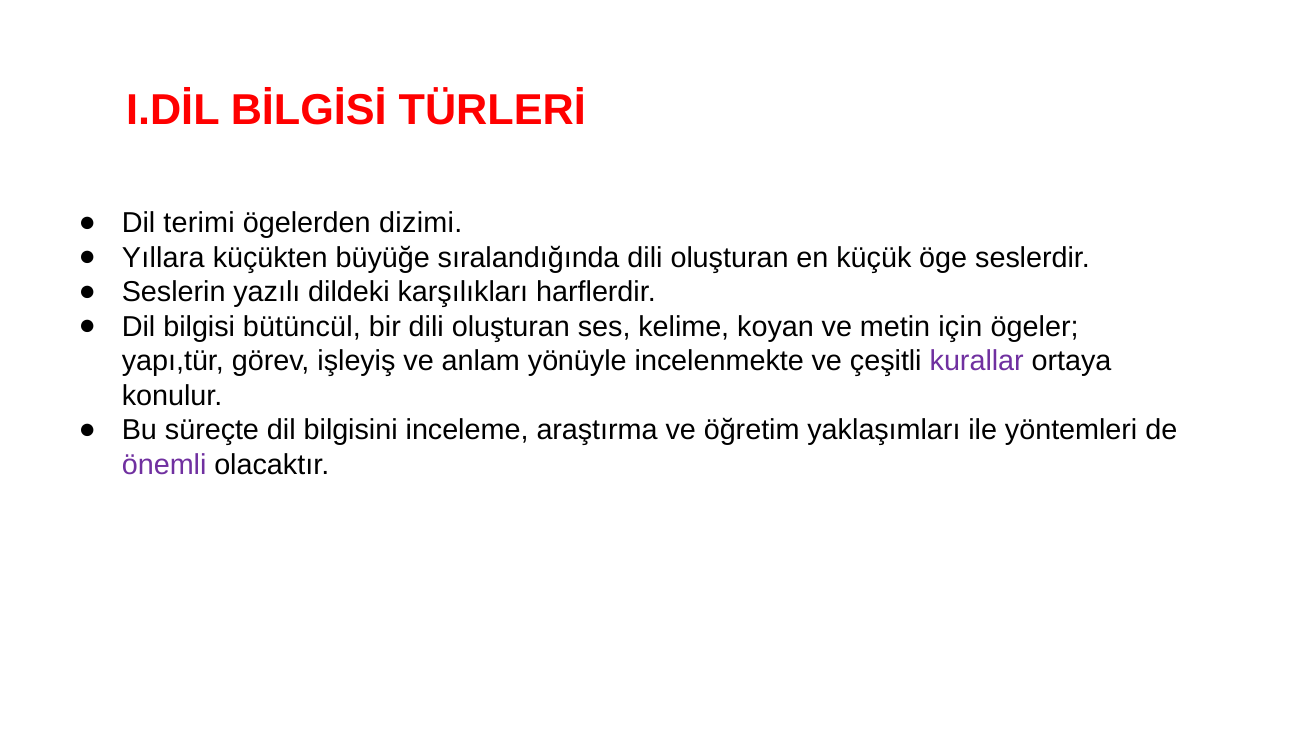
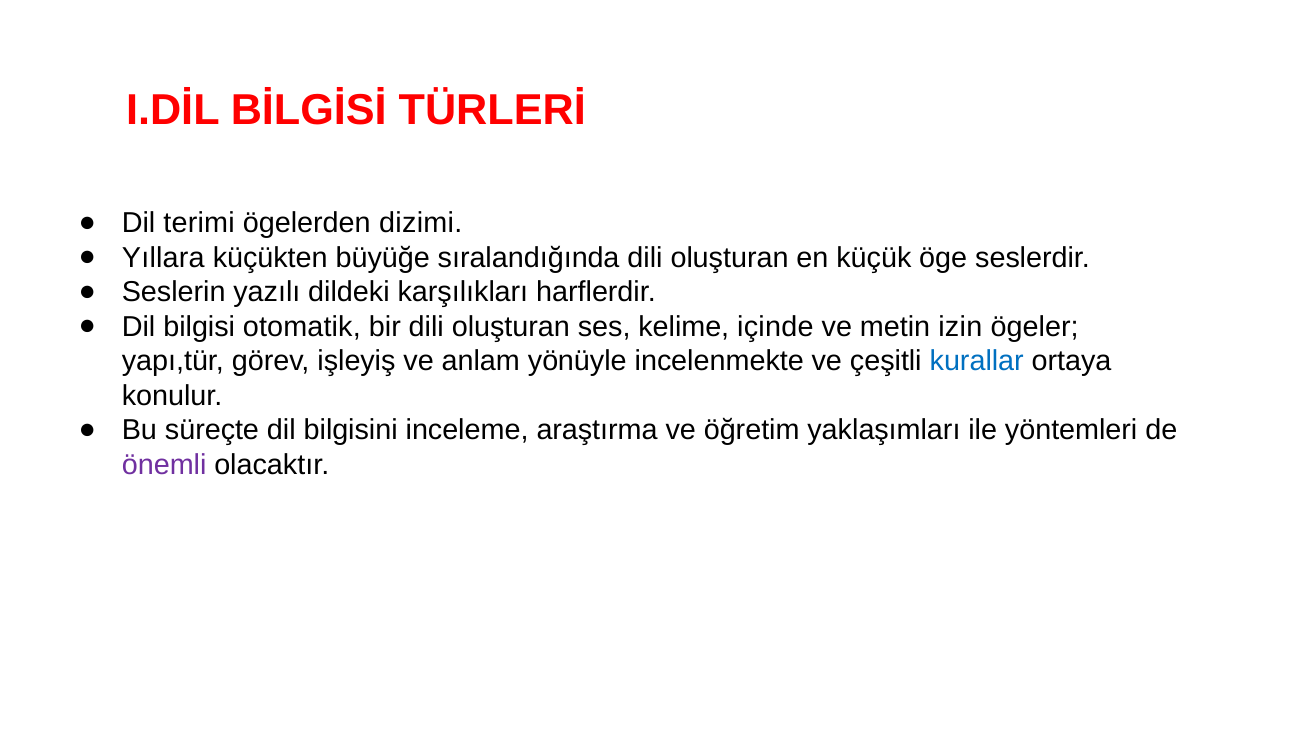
bütüncül: bütüncül -> otomatik (302, 327)
koyan: koyan -> içinde (775, 327)
için: için -> izin (960, 327)
kurallar colour: purple -> blue (977, 361)
